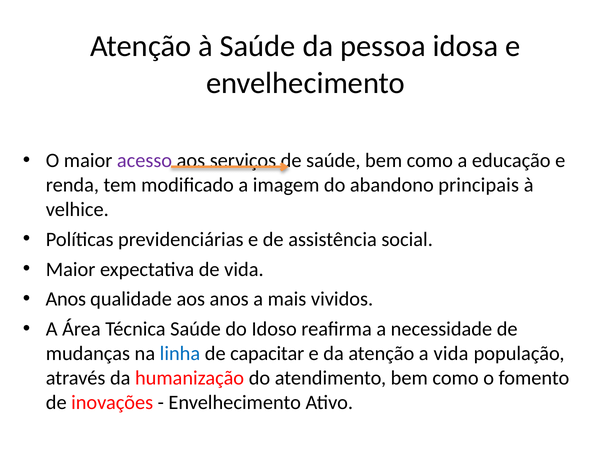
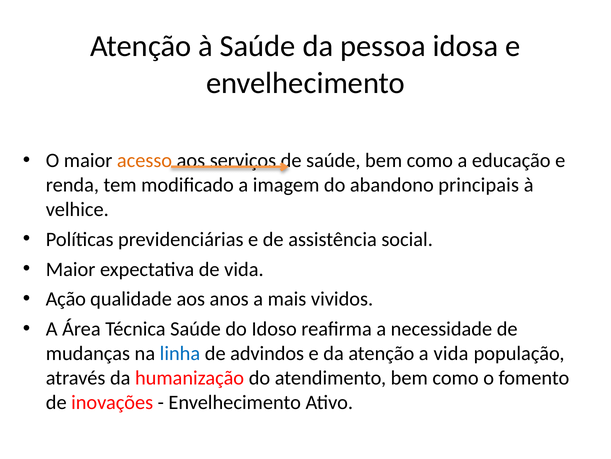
acesso colour: purple -> orange (145, 160)
Anos: Anos -> Ação (66, 299)
capacitar: capacitar -> advindos (267, 353)
